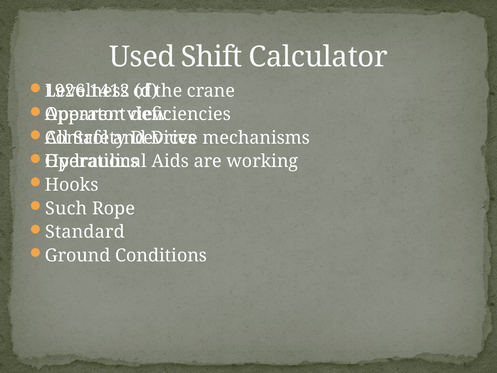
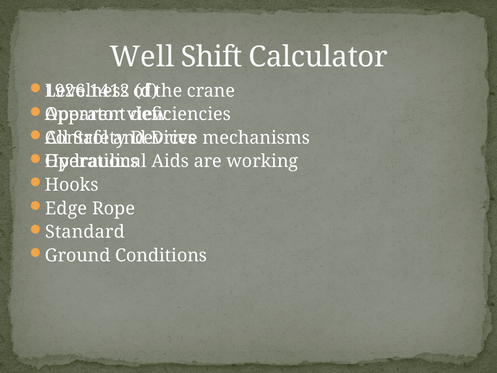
Used: Used -> Well (142, 57)
Such: Such -> Edge (66, 208)
